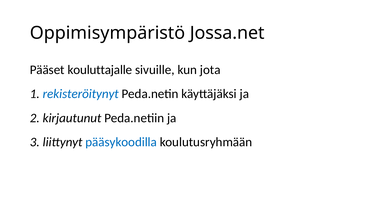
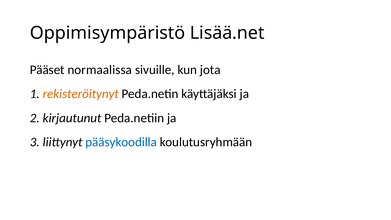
Jossa.net: Jossa.net -> Lisää.net (227, 33)
kouluttajalle: kouluttajalle -> normaalissa (100, 70)
rekisteröitynyt colour: blue -> orange (81, 94)
